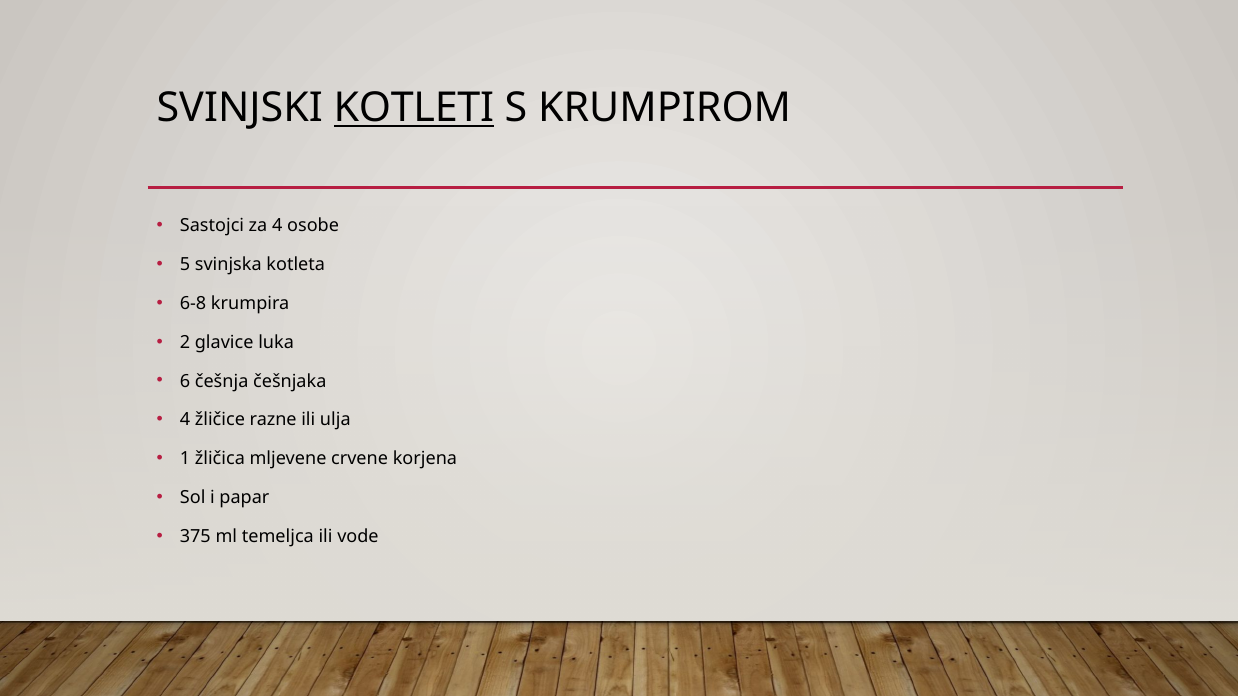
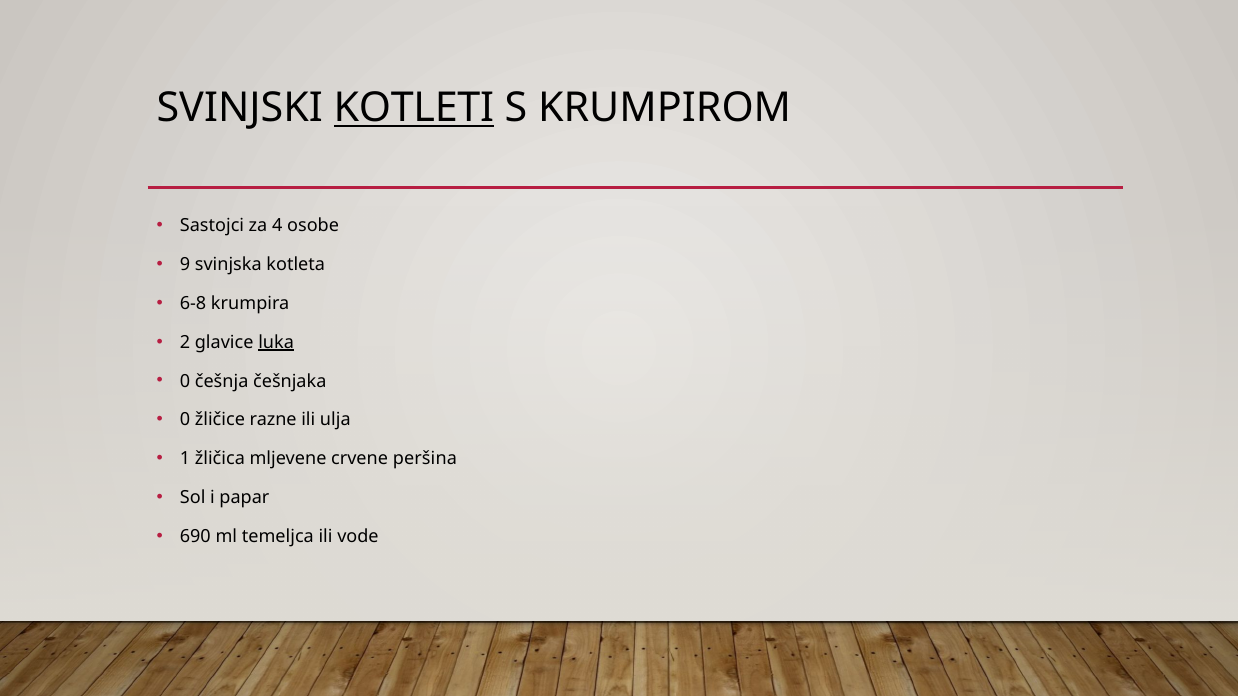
5: 5 -> 9 (185, 265)
luka underline: none -> present (276, 342)
6: 6 -> 0 (185, 381)
4: 4 -> 0 (185, 420)
korjena: korjena -> peršina (425, 459)
375: 375 -> 690 (195, 537)
